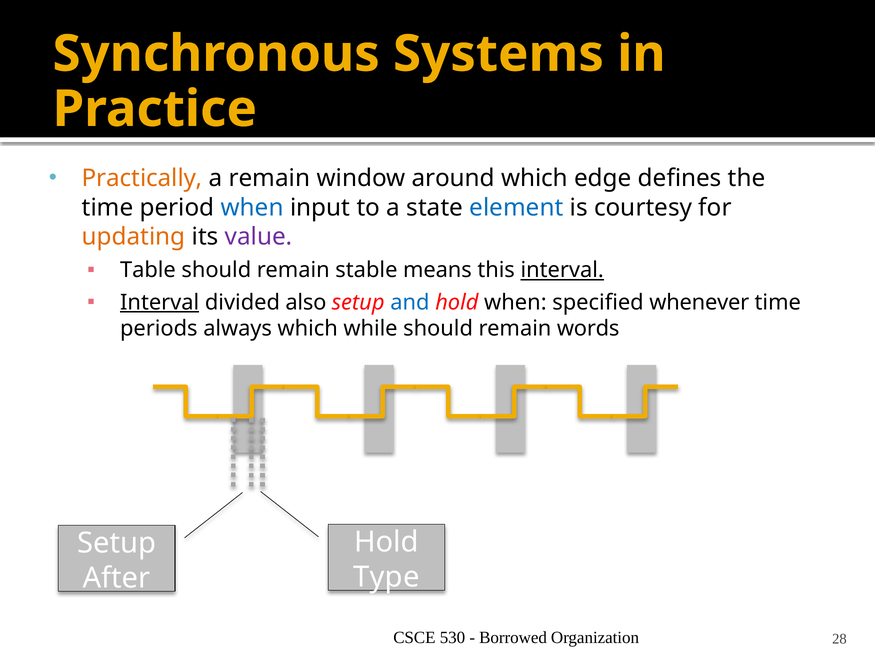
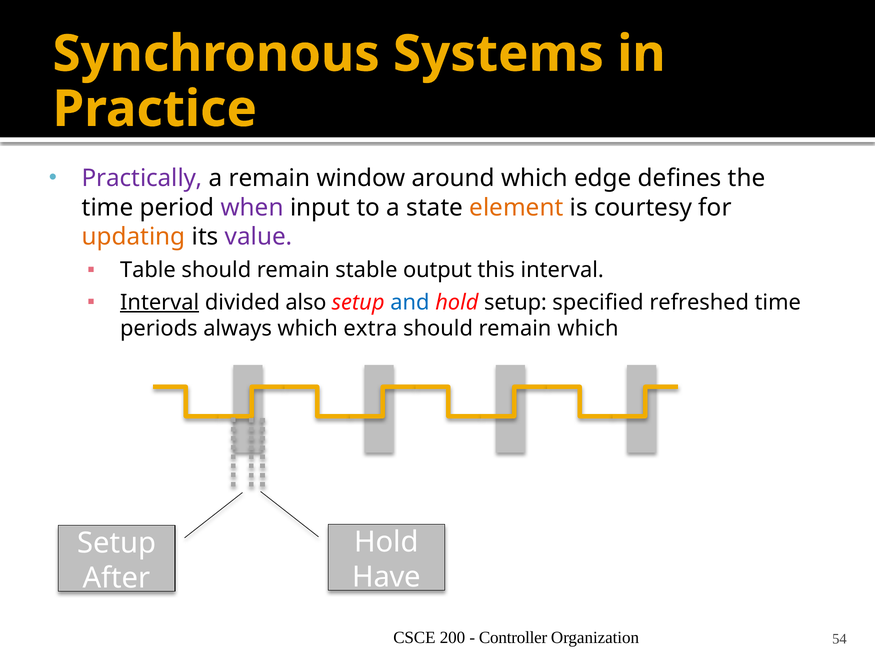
Practically colour: orange -> purple (142, 178)
when colour: blue -> purple (252, 207)
element colour: blue -> orange (516, 207)
means: means -> output (437, 270)
interval underline: present -> none (562, 270)
hold when: when -> setup (515, 302)
whenever: whenever -> refreshed (699, 302)
while: while -> extra (370, 328)
remain words: words -> which (588, 328)
Type: Type -> Have (387, 576)
530: 530 -> 200 (452, 637)
Borrowed: Borrowed -> Controller (513, 637)
28: 28 -> 54 (839, 638)
